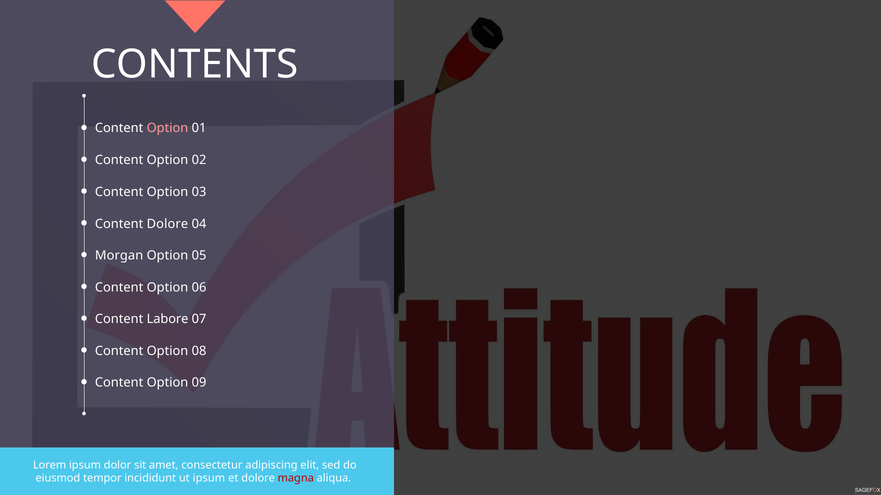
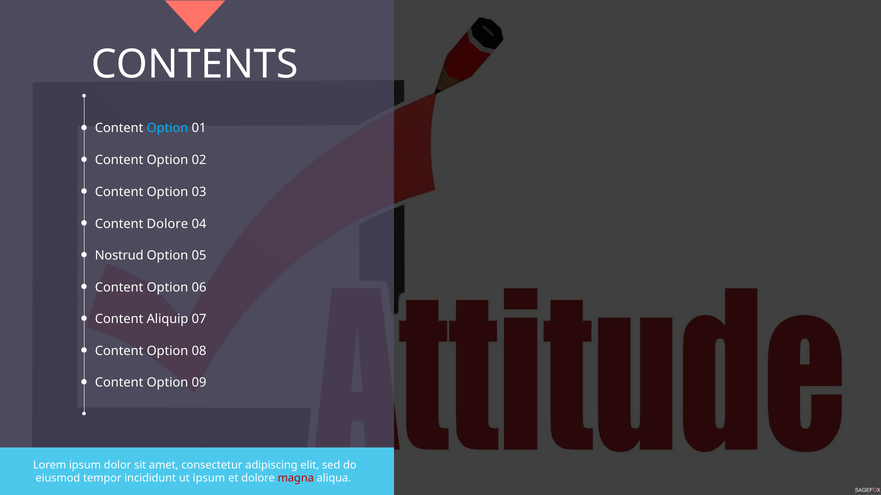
Option colour: pink -> light blue (168, 128)
Morgan: Morgan -> Nostrud (119, 256)
Labore: Labore -> Aliquip (168, 319)
